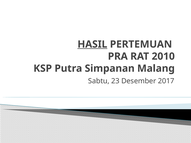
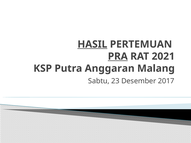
PRA underline: none -> present (118, 56)
2010: 2010 -> 2021 (163, 56)
Simpanan: Simpanan -> Anggaran (110, 69)
